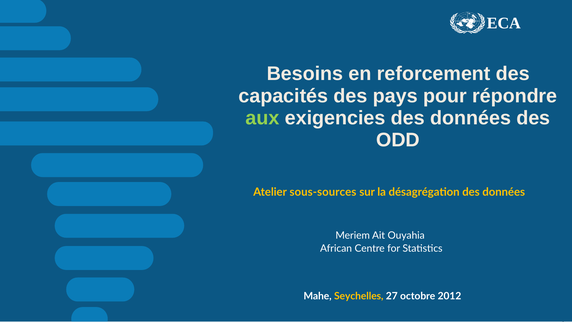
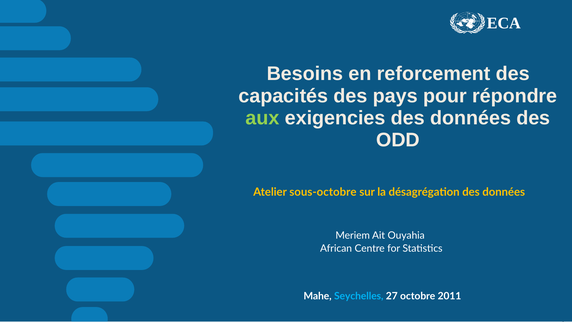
sous-sources: sous-sources -> sous-octobre (323, 192)
Seychelles colour: yellow -> light blue (359, 296)
2012: 2012 -> 2011 (449, 296)
